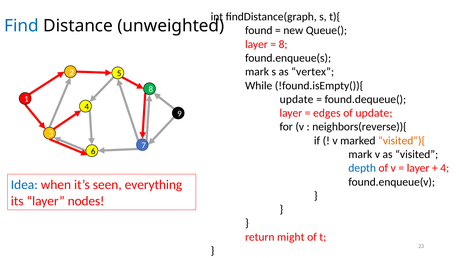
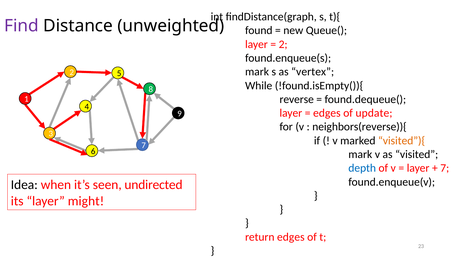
Find colour: blue -> purple (22, 26)
8: 8 -> 2 (283, 44)
update: update -> reverse (297, 99)
4: 4 -> 7 (445, 168)
Idea colour: blue -> black (24, 185)
everything: everything -> undirected (154, 185)
nodes: nodes -> might (86, 201)
return might: might -> edges (291, 237)
